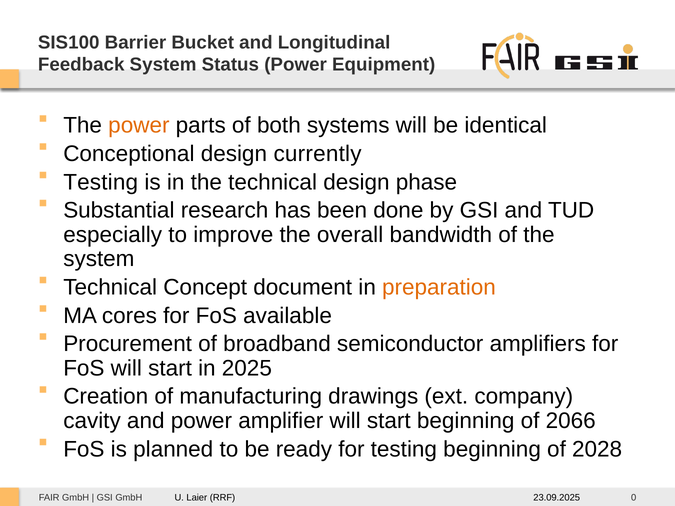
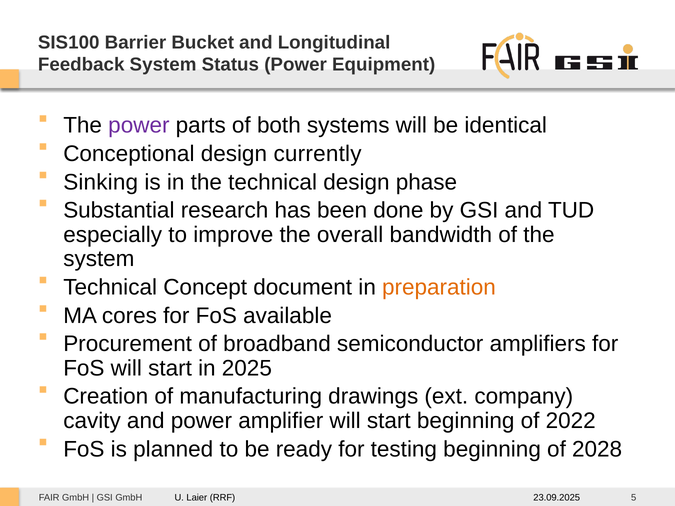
power colour: orange -> purple (139, 126)
Testing: Testing -> Sinking (101, 182)
2066: 2066 -> 2022 (571, 421)
0: 0 -> 5 (634, 498)
